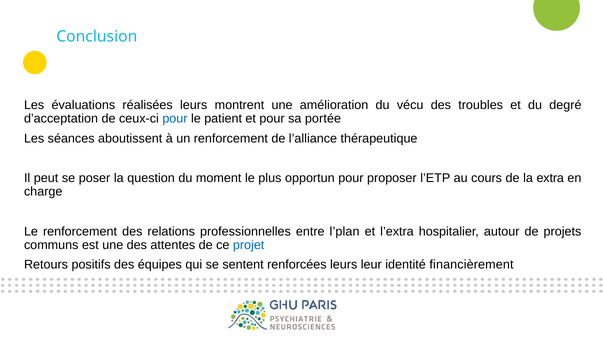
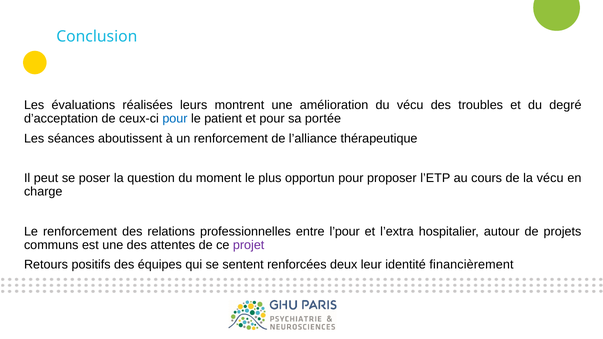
la extra: extra -> vécu (550, 178)
l’plan: l’plan -> l’pour (345, 232)
projet colour: blue -> purple (249, 245)
renforcées leurs: leurs -> deux (344, 265)
